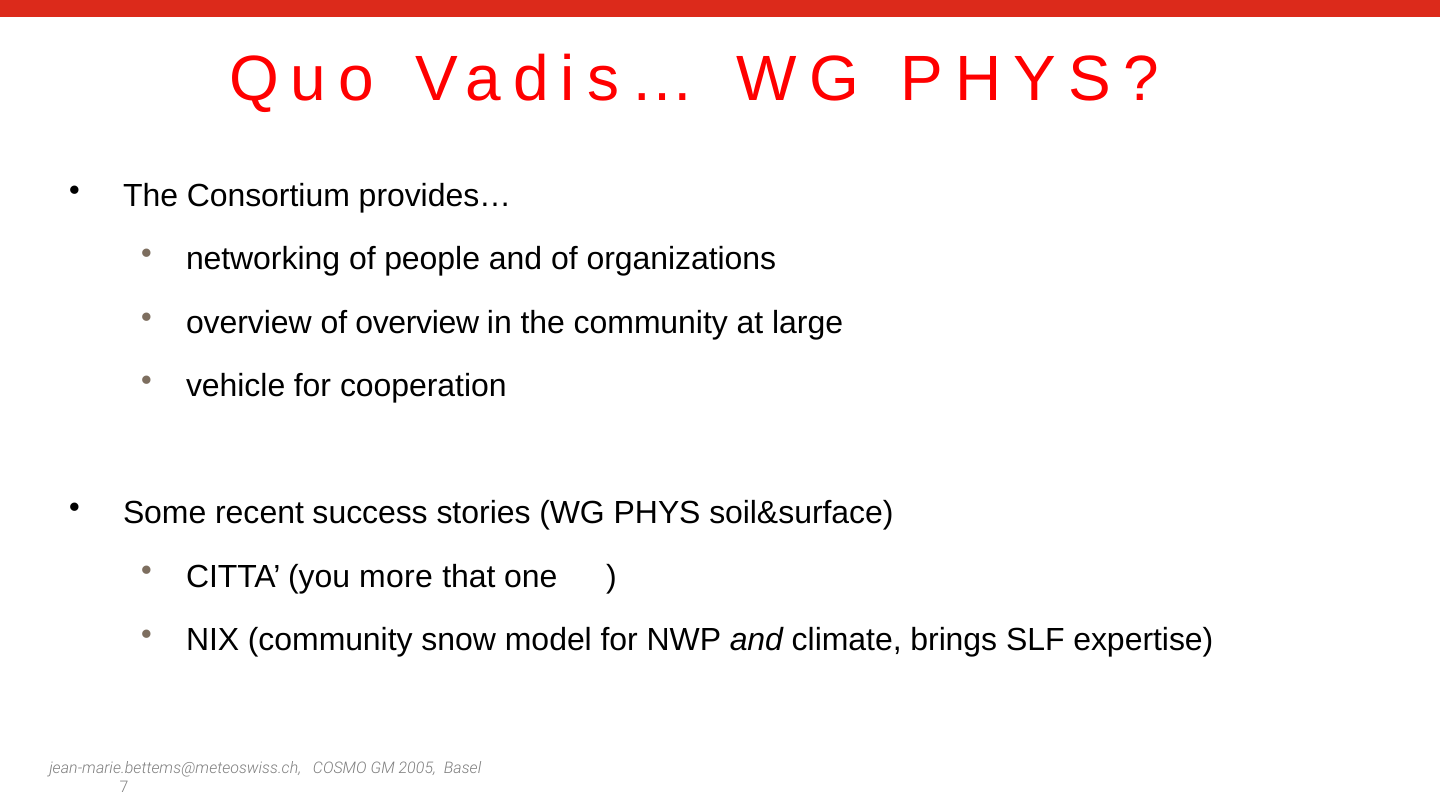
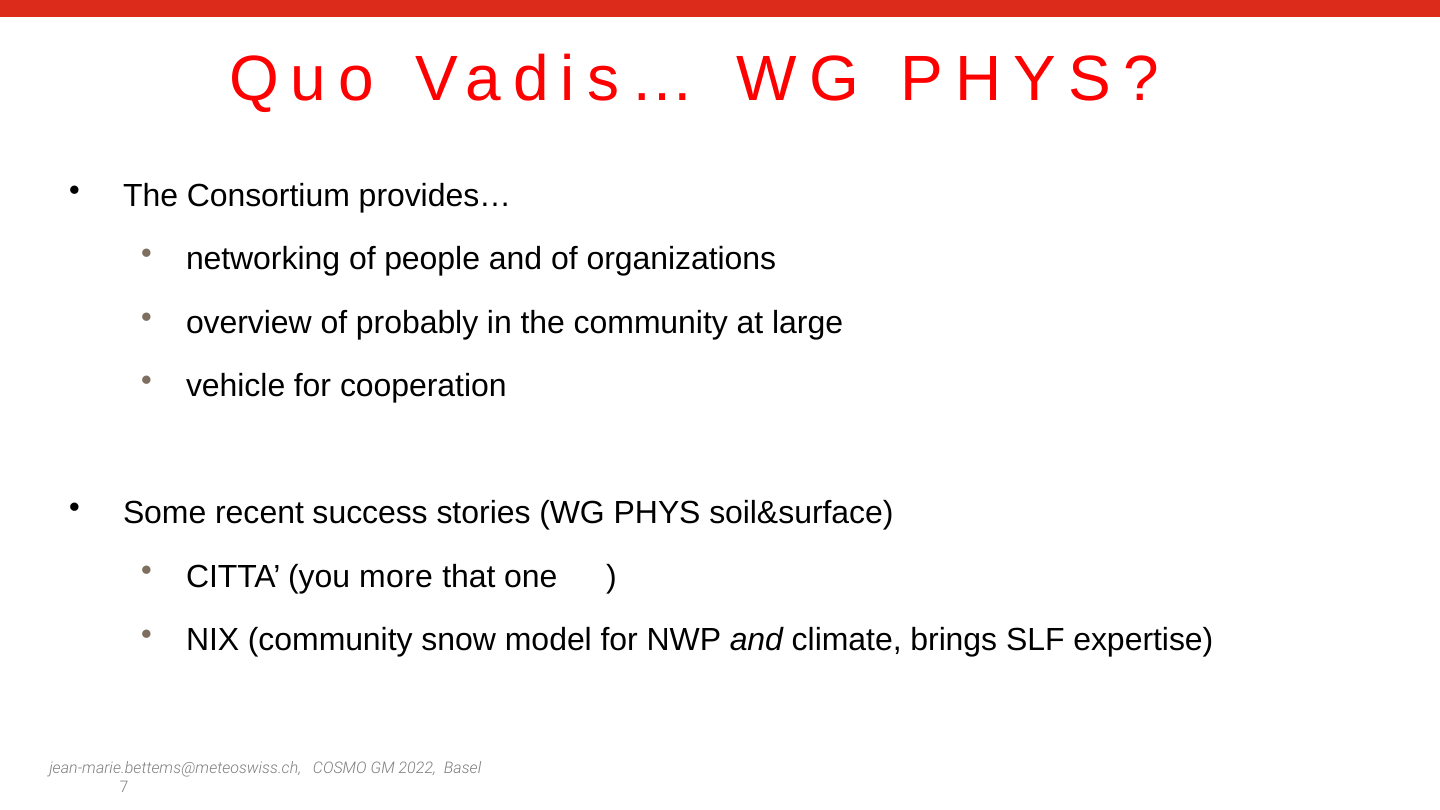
of overview: overview -> probably (417, 323)
2005: 2005 -> 2022 (417, 768)
